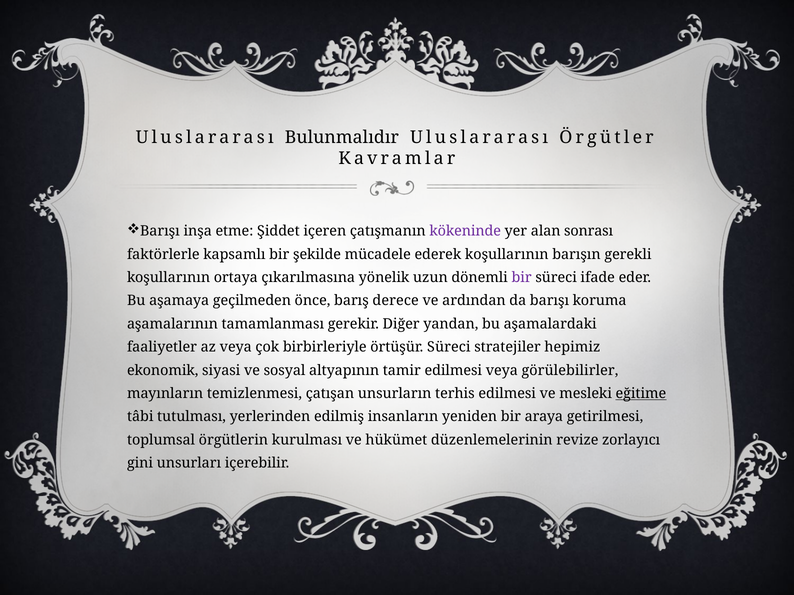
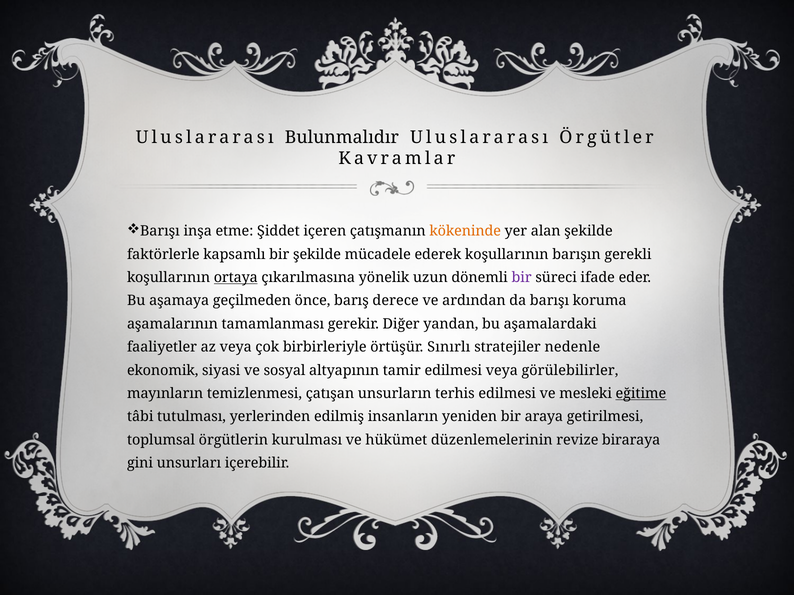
kökeninde colour: purple -> orange (465, 231)
alan sonrası: sonrası -> şekilde (589, 231)
ortaya underline: none -> present (236, 278)
örtüşür Süreci: Süreci -> Sınırlı (449, 347)
hepimiz: hepimiz -> nedenle (572, 347)
zorlayıcı: zorlayıcı -> biraraya (631, 440)
